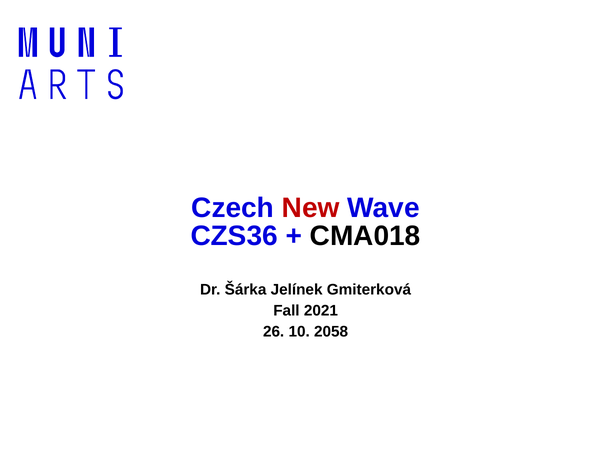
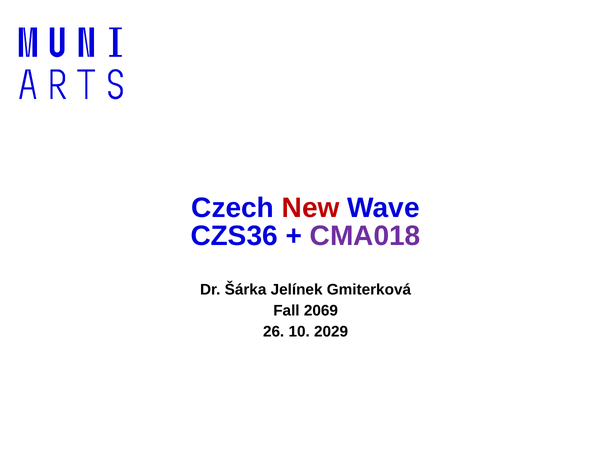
CMA018 colour: black -> purple (365, 236)
2021: 2021 -> 2069 (321, 311)
2058: 2058 -> 2029 (331, 331)
